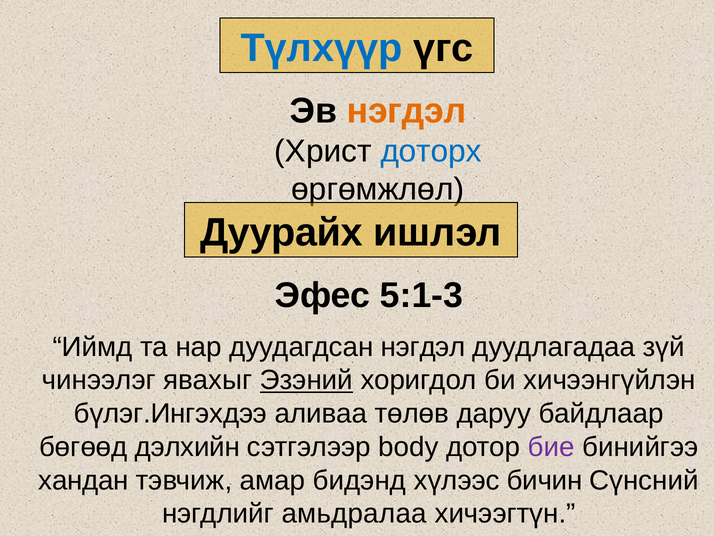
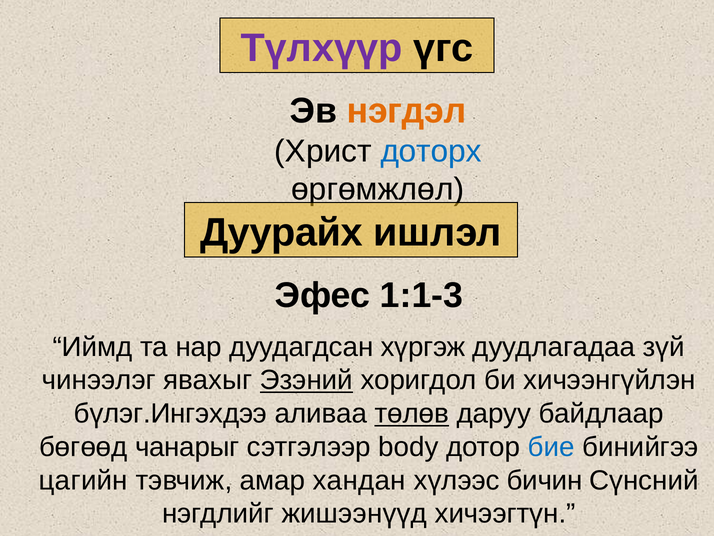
Түлхүүр colour: blue -> purple (321, 48)
5:1-3: 5:1-3 -> 1:1-3 (421, 295)
дуудагдсан нэгдэл: нэгдэл -> хүргэж (423, 347)
төлөв underline: none -> present (412, 413)
дэлхийн: дэлхийн -> чанарыг (187, 447)
бие colour: purple -> blue (551, 447)
хандан: хандан -> цагийн (83, 480)
бидэнд: бидэнд -> хандан (359, 480)
амьдралаа: амьдралаа -> жишээнүүд (354, 513)
